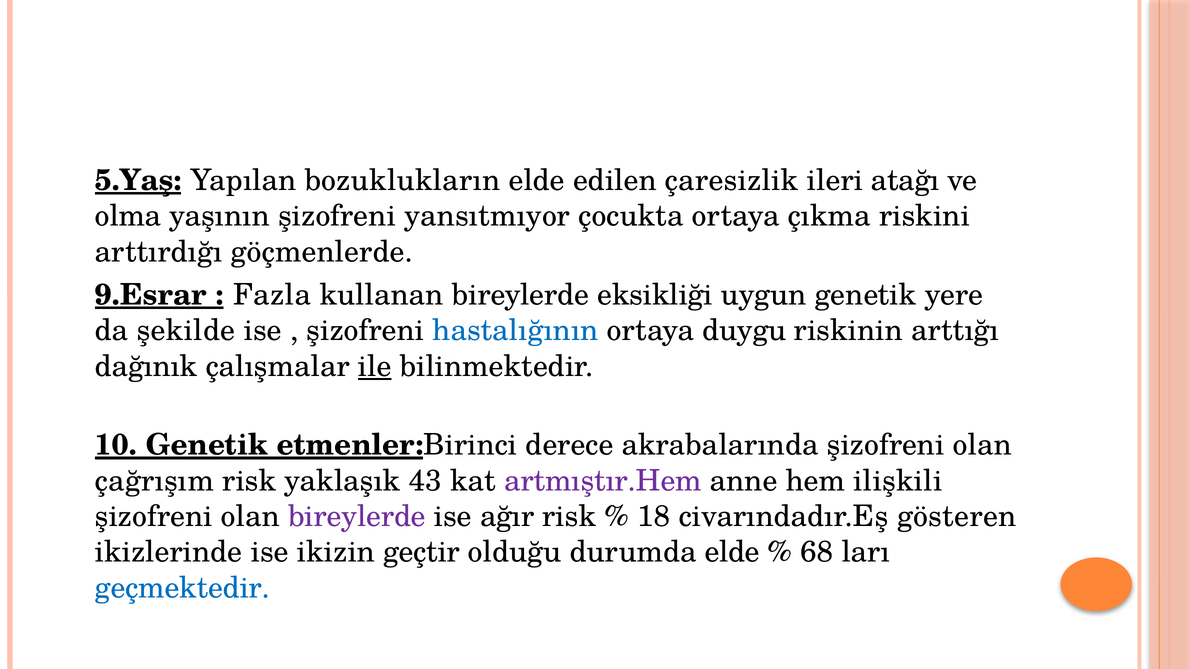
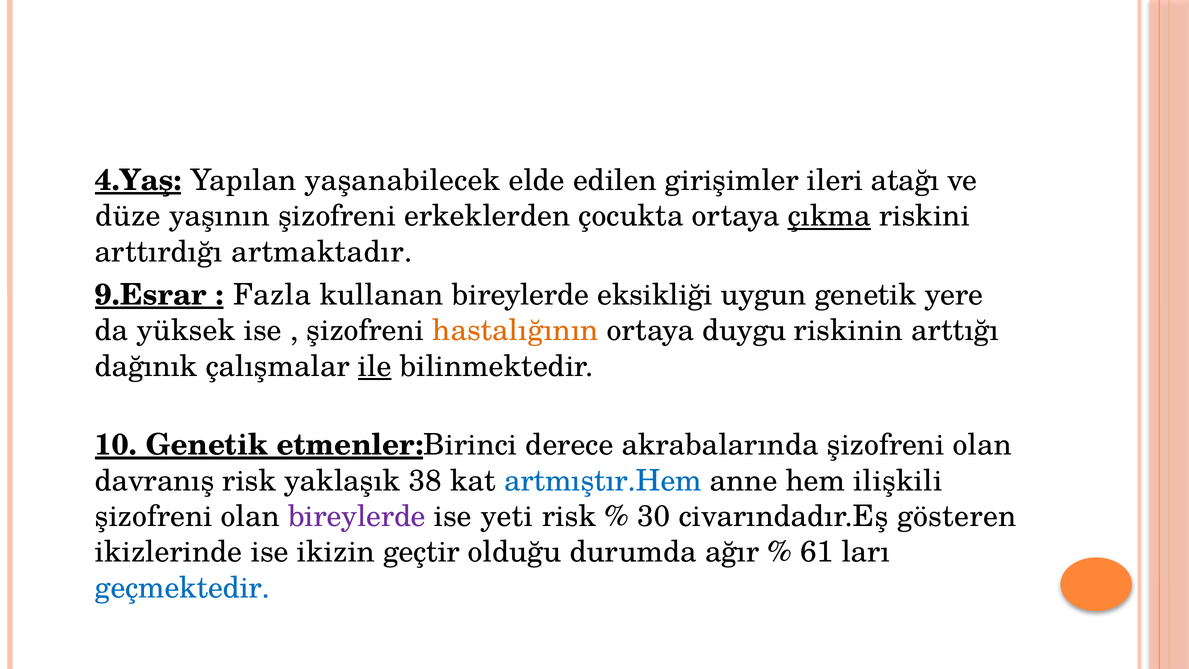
5.Yaş: 5.Yaş -> 4.Yaş (138, 180)
bozuklukların: bozuklukların -> yaşanabilecek (402, 180)
çaresizlik: çaresizlik -> girişimler (732, 180)
olma: olma -> düze (128, 216)
yansıtmıyor: yansıtmıyor -> erkeklerden (487, 216)
çıkma underline: none -> present (829, 216)
göçmenlerde: göçmenlerde -> artmaktadır (322, 252)
şekilde: şekilde -> yüksek (186, 330)
hastalığının colour: blue -> orange (516, 330)
çağrışım: çağrışım -> davranış (155, 481)
43: 43 -> 38 (425, 481)
artmıştır.Hem colour: purple -> blue (603, 481)
ağır: ağır -> yeti (507, 516)
18: 18 -> 30 (654, 516)
durumda elde: elde -> ağır (732, 552)
68: 68 -> 61 (817, 552)
